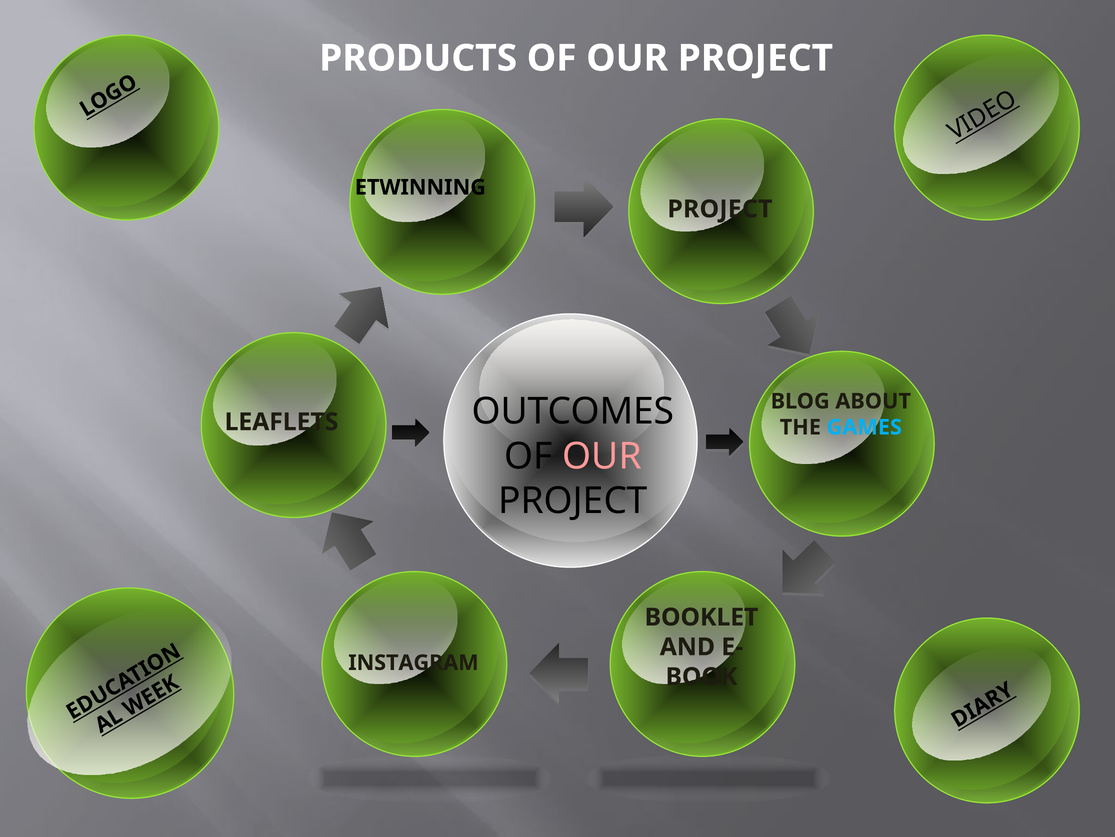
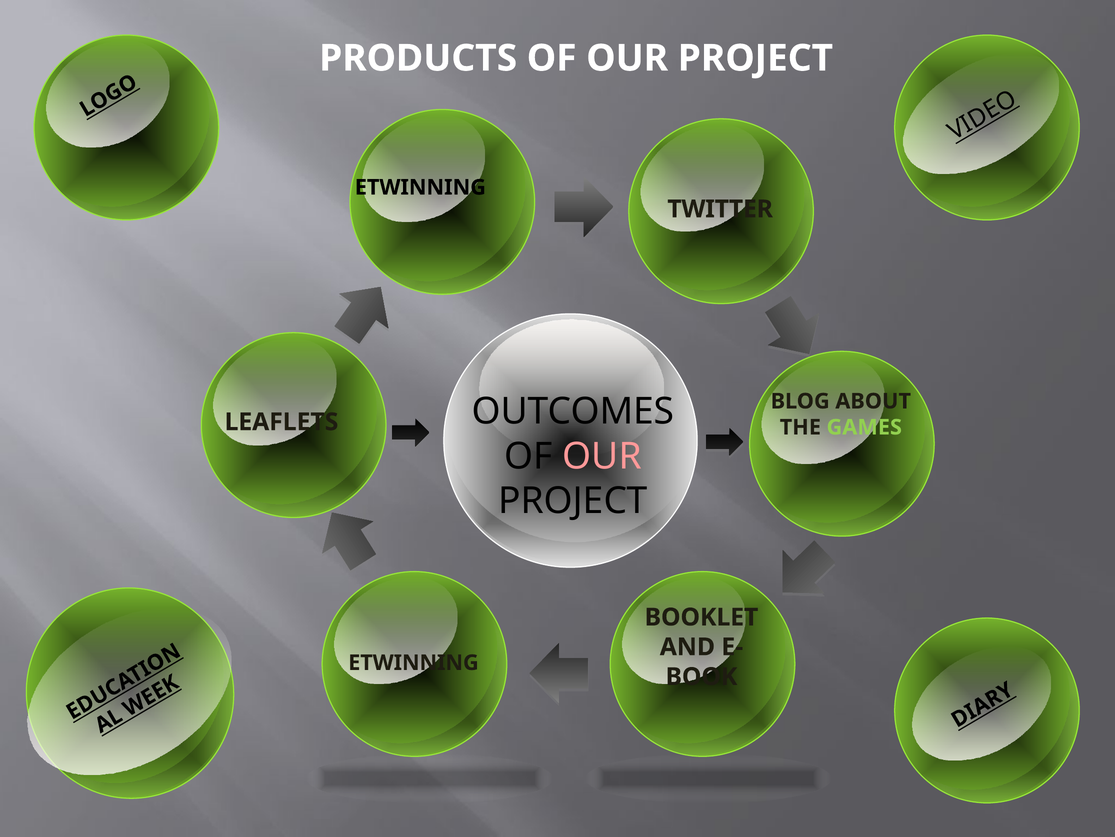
PROJECT: PROJECT -> TWITTER (720, 209)
GAMES colour: light blue -> light green (864, 427)
INSTAGRAM: INSTAGRAM -> ETWINNING (413, 662)
